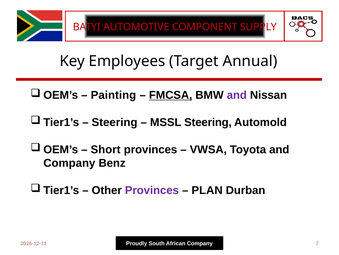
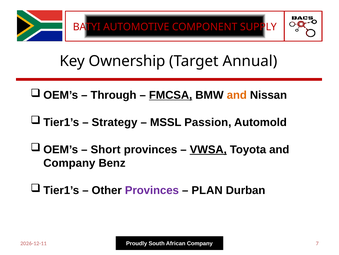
Employees: Employees -> Ownership (127, 61)
Painting: Painting -> Through (114, 95)
and colour: purple -> orange (237, 95)
Steering: Steering -> Strategy (115, 122)
MSSL Steering: Steering -> Passion (208, 122)
VWSA underline: none -> present (208, 149)
